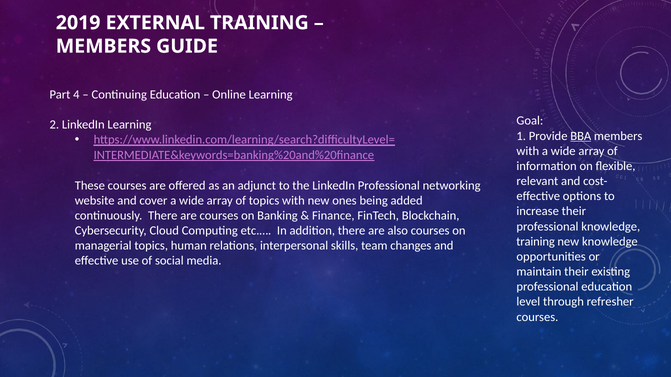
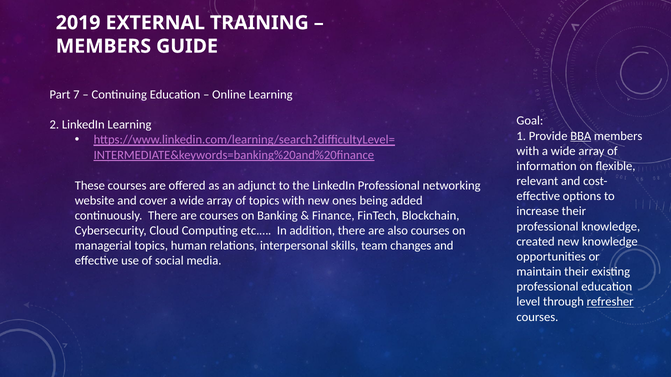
4: 4 -> 7 (76, 95)
training: training -> created (536, 242)
refresher underline: none -> present (610, 302)
